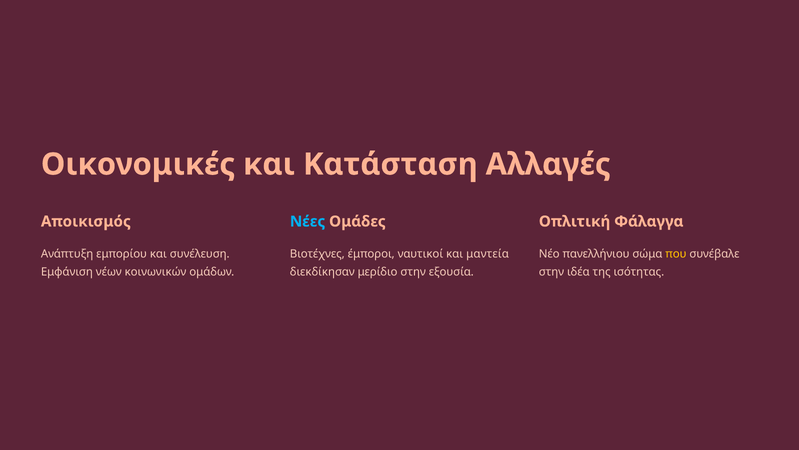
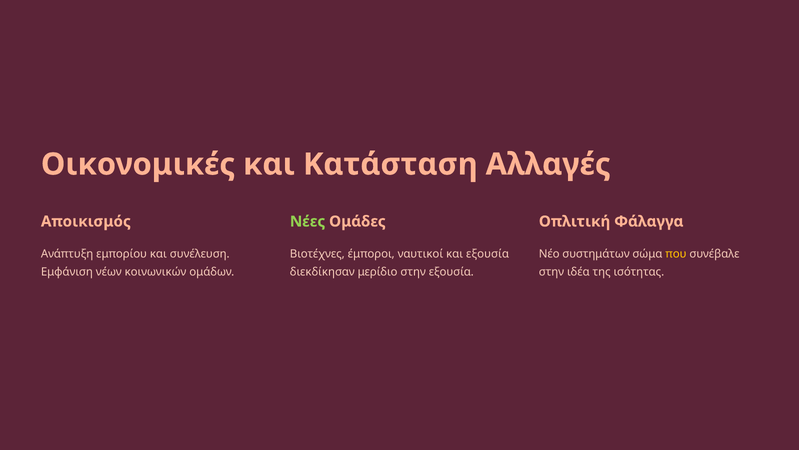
Νέες colour: light blue -> light green (308, 221)
και μαντεία: μαντεία -> εξουσία (488, 253)
πανελλήνιου: πανελλήνιου -> συστημάτων (596, 253)
